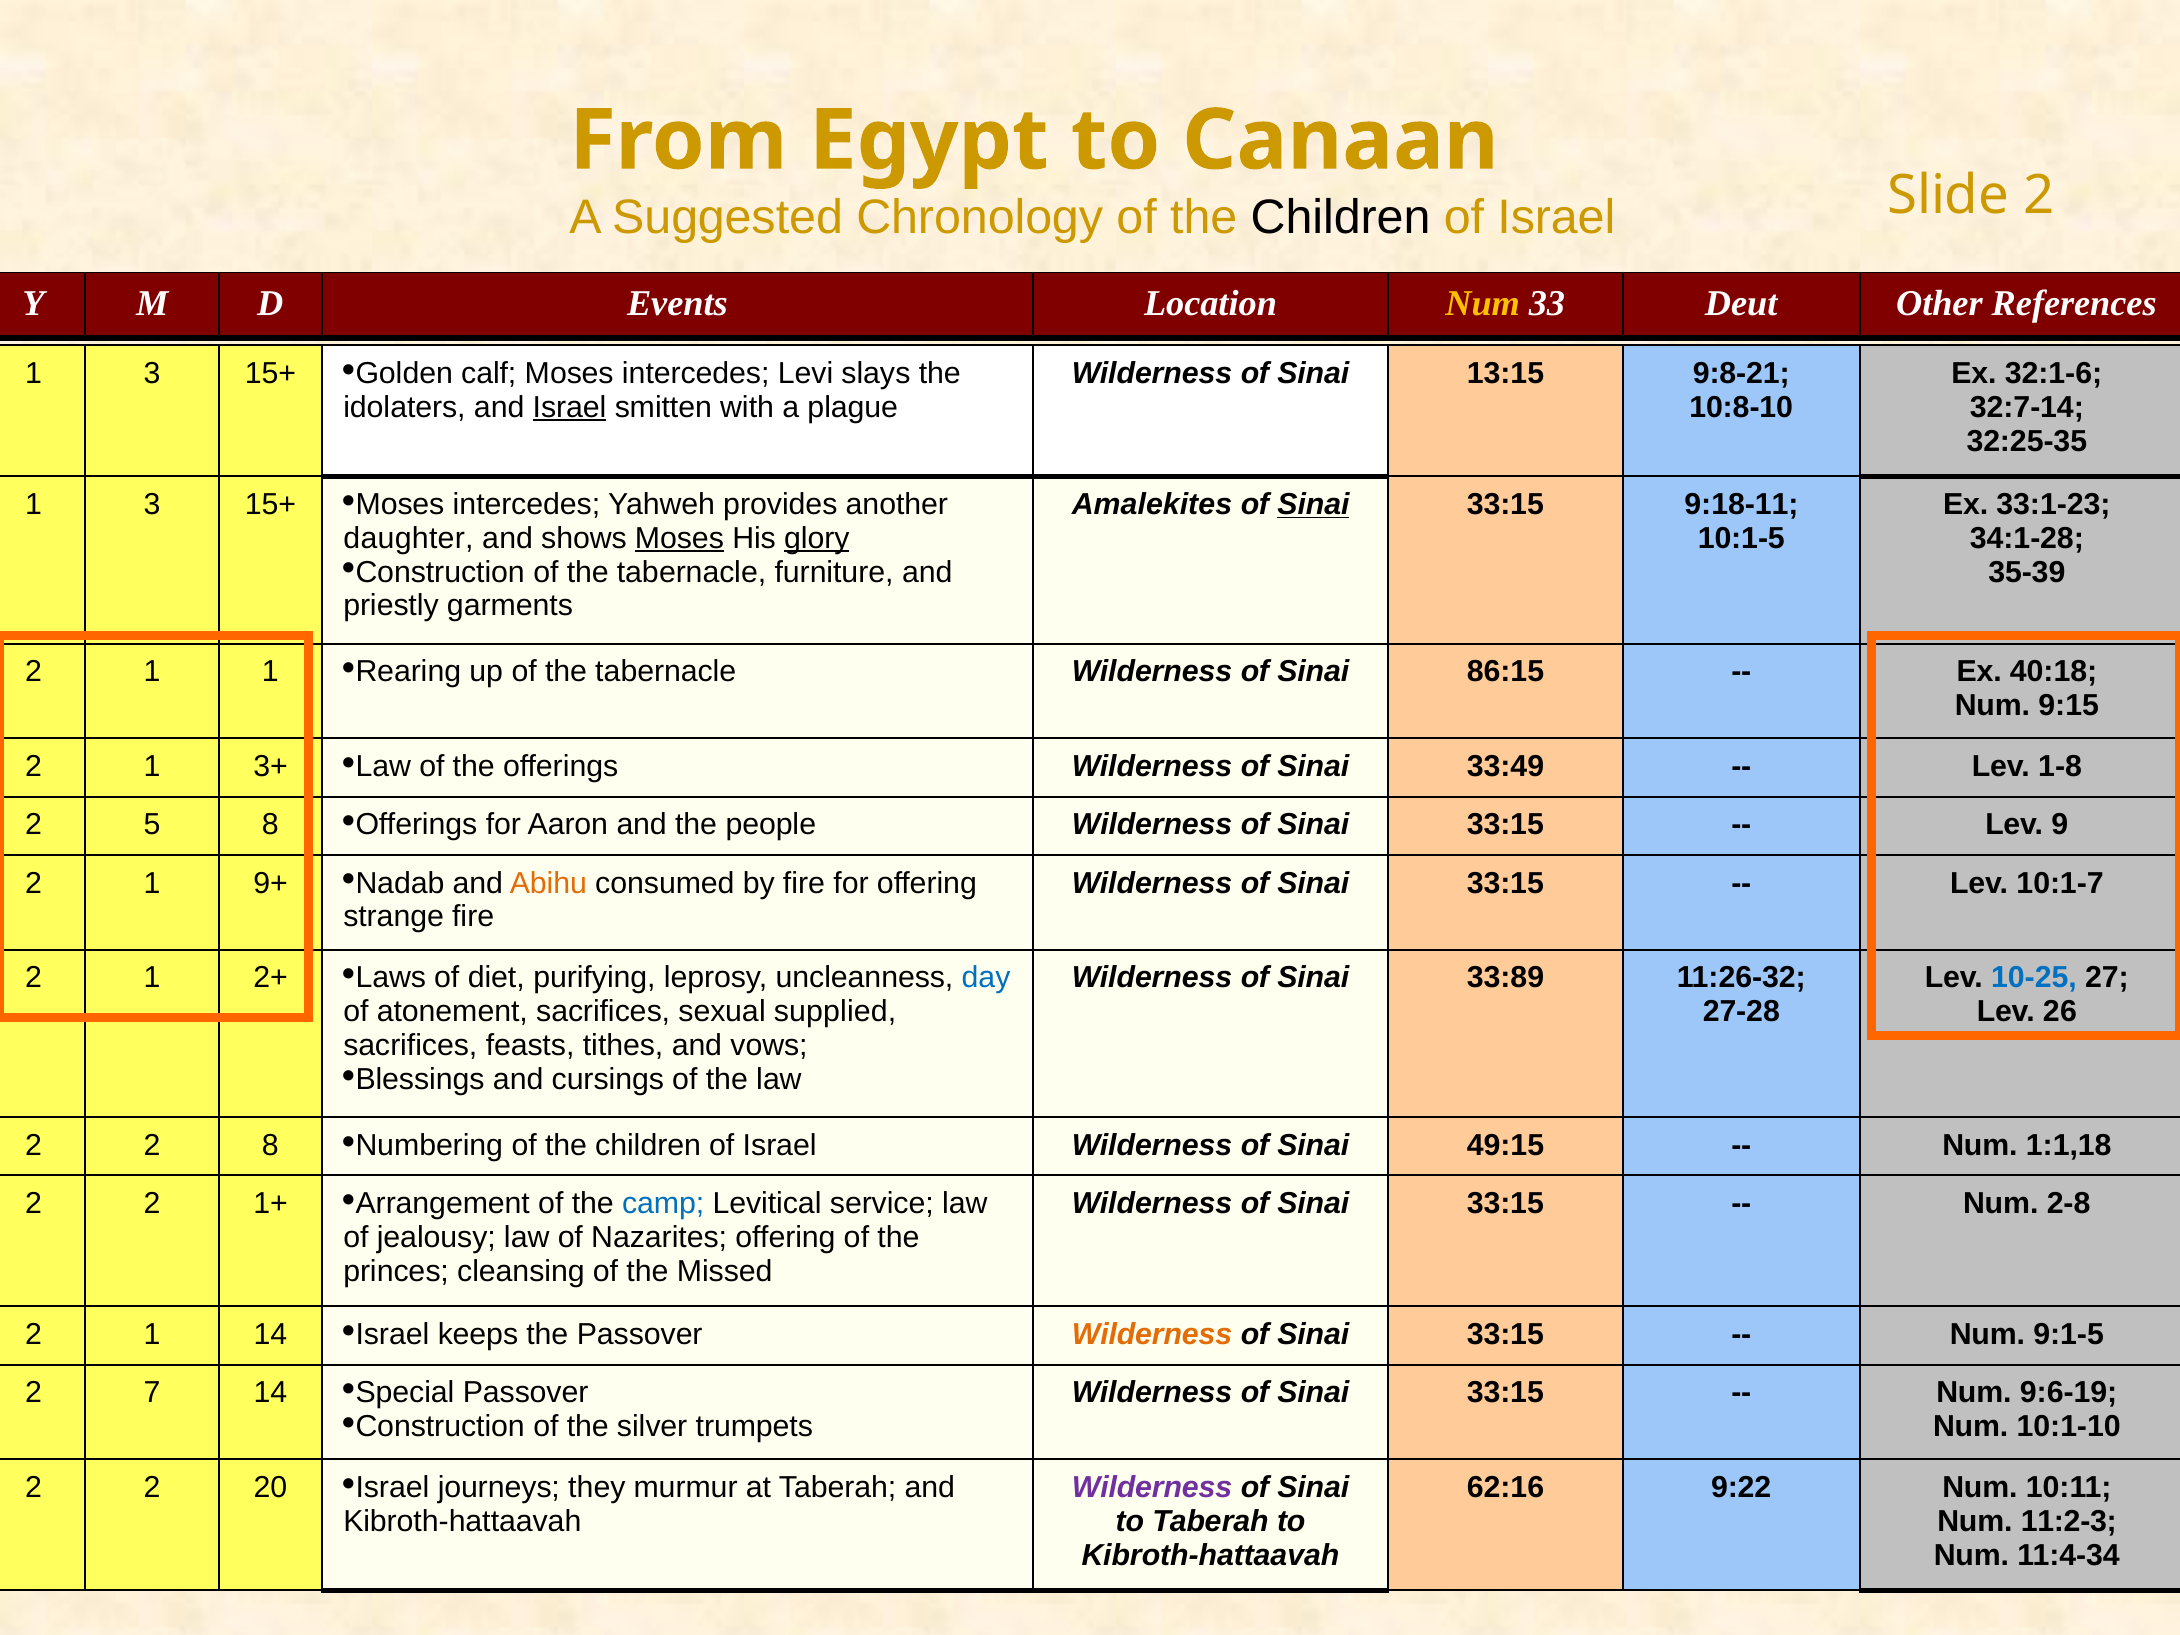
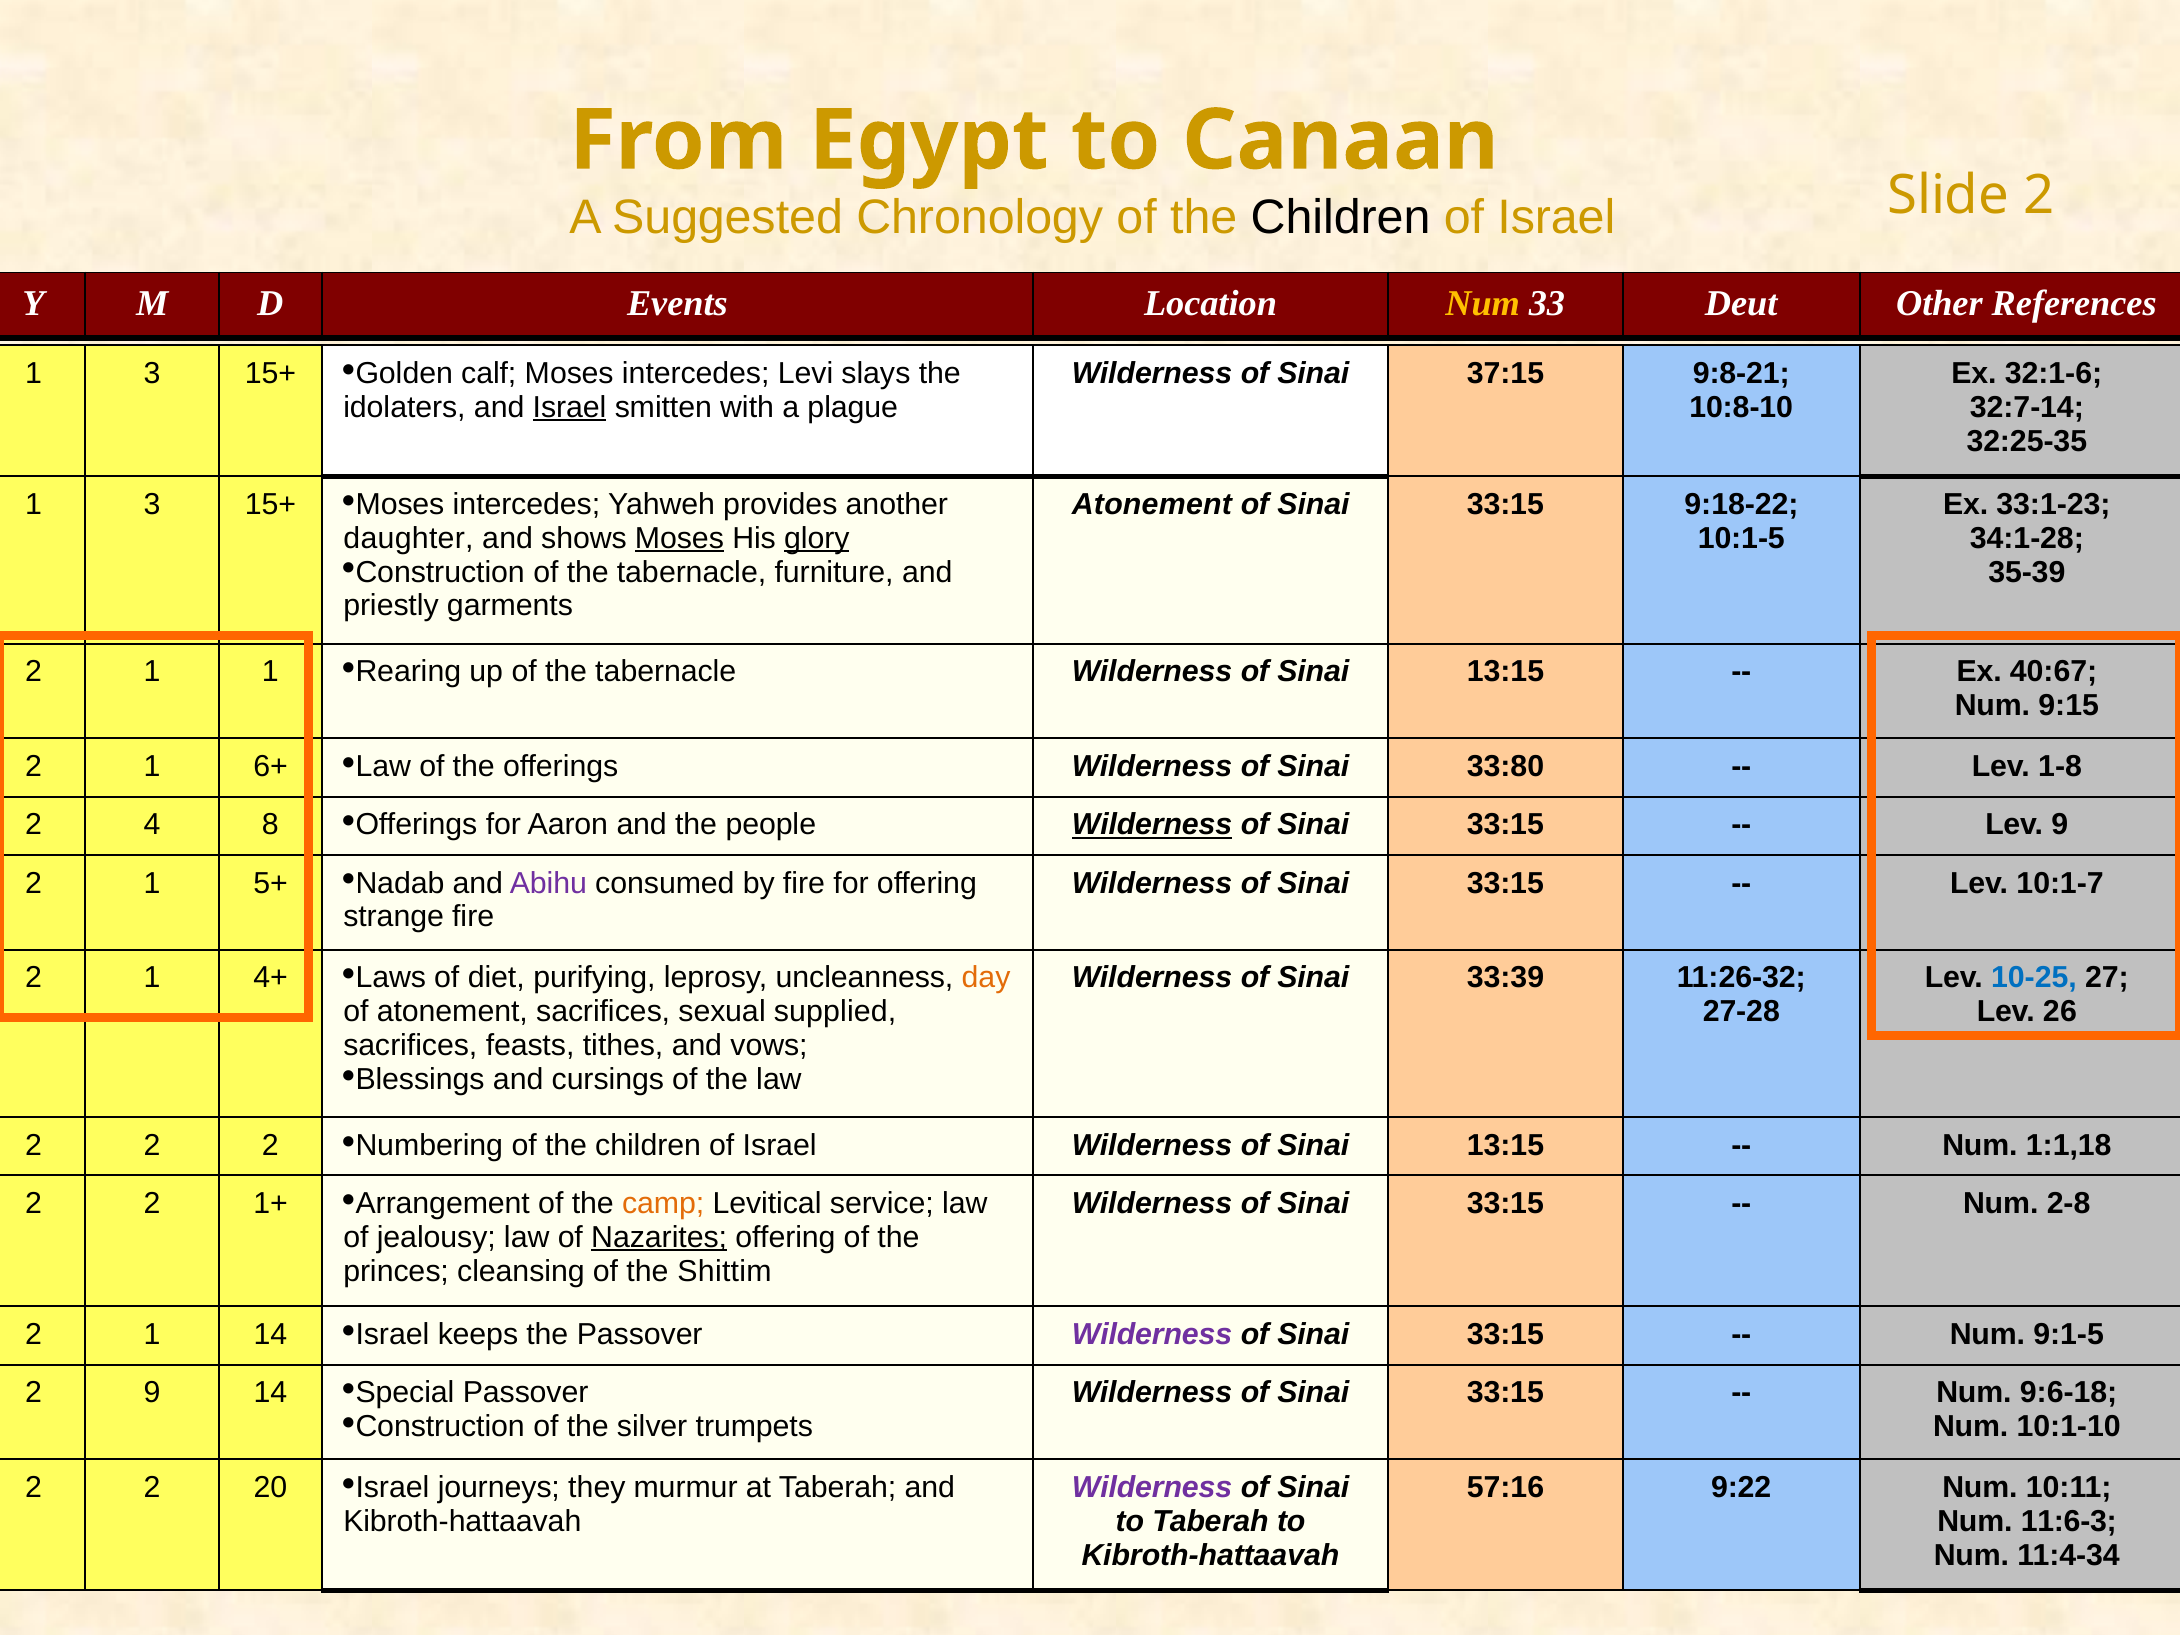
13:15: 13:15 -> 37:15 (1505, 373)
Amalekites: Amalekites -> Atonement (1152, 504)
Sinai underline: present -> none (1313, 504)
9:18-11: 9:18-11 -> 9:18-22 (1741, 504)
86:15: 86:15 -> 13:15 (1505, 672)
40:18: 40:18 -> 40:67 (2054, 672)
3+: 3+ -> 6+ (271, 767)
33:49: 33:49 -> 33:80 (1505, 767)
5: 5 -> 4 (152, 825)
Wilderness underline: none -> present (1152, 825)
9+: 9+ -> 5+ (271, 883)
Abihu colour: orange -> purple (548, 883)
2+: 2+ -> 4+ (271, 978)
day colour: blue -> orange (986, 978)
33:89: 33:89 -> 33:39 (1505, 978)
2 2 8: 8 -> 2 (270, 1145)
49:15: 49:15 -> 13:15 (1505, 1145)
camp colour: blue -> orange (663, 1204)
Nazarites underline: none -> present (659, 1237)
Missed: Missed -> Shittim (725, 1271)
Wilderness colour: orange -> purple (1152, 1335)
2 7: 7 -> 9 (152, 1393)
9:6-19: 9:6-19 -> 9:6-18 (2069, 1393)
62:16: 62:16 -> 57:16 (1505, 1488)
11:2-3: 11:2-3 -> 11:6-3 (2069, 1521)
